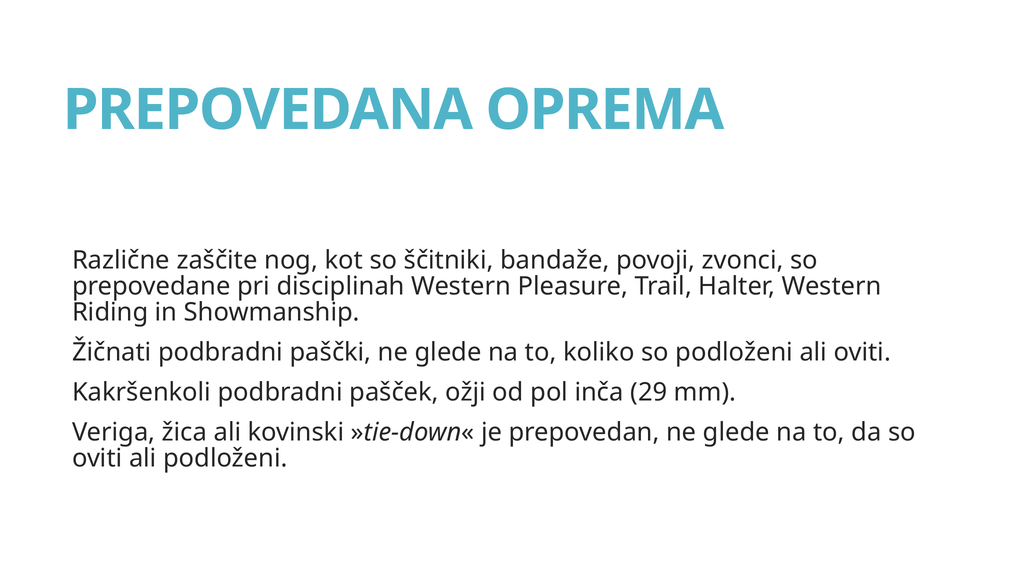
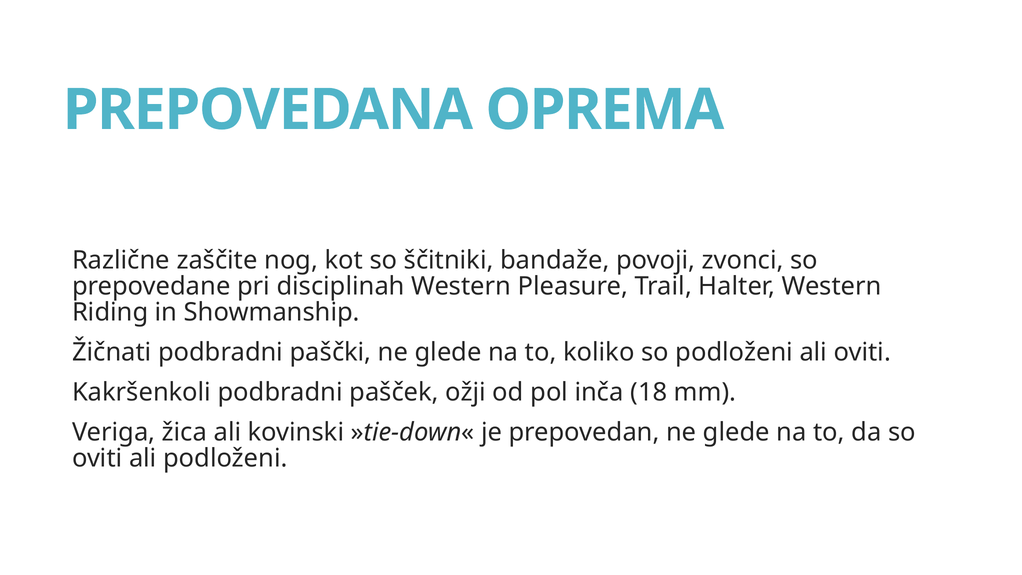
29: 29 -> 18 (649, 392)
